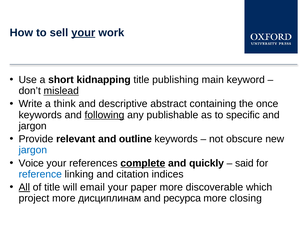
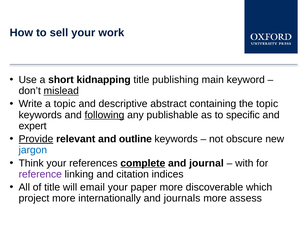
your underline: present -> none (83, 33)
a think: think -> topic (65, 104)
the once: once -> topic (267, 104)
jargon: jargon -> expert (33, 126)
Provide underline: none -> present (36, 139)
Voice: Voice -> Think (31, 163)
quickly: quickly -> journal (206, 163)
said: said -> with (244, 163)
reference colour: blue -> purple (40, 174)
All underline: present -> none (24, 187)
дисциплинам: дисциплинам -> internationally (110, 198)
ресурса: ресурса -> journals (182, 198)
closing: closing -> assess (246, 198)
